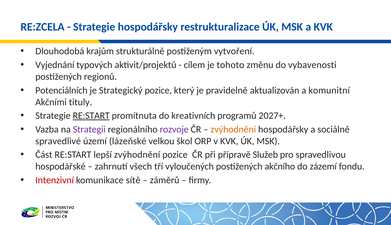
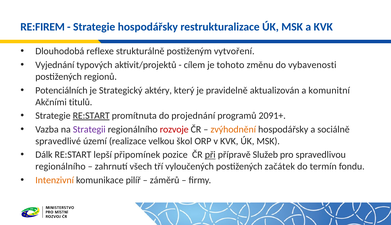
RE:ZCELA: RE:ZCELA -> RE:FIREM (43, 27)
krajům: krajům -> reflexe (100, 51)
Strategický pozice: pozice -> aktéry (158, 90)
tituly: tituly -> titulů (81, 102)
kreativních: kreativních -> projednání (193, 116)
2027+: 2027+ -> 2091+ (272, 116)
rozvoje colour: purple -> red (174, 130)
lázeňské: lázeňské -> realizace (128, 141)
Část: Část -> Dálk (44, 155)
lepší zvýhodnění: zvýhodnění -> připomínek (137, 155)
při underline: none -> present (210, 155)
hospodářské: hospodářské -> regionálního (60, 167)
akčního: akčního -> začátek (280, 167)
zázemí: zázemí -> termín (323, 167)
Intenzivní colour: red -> orange (55, 180)
sítě: sítě -> pilíř (133, 180)
